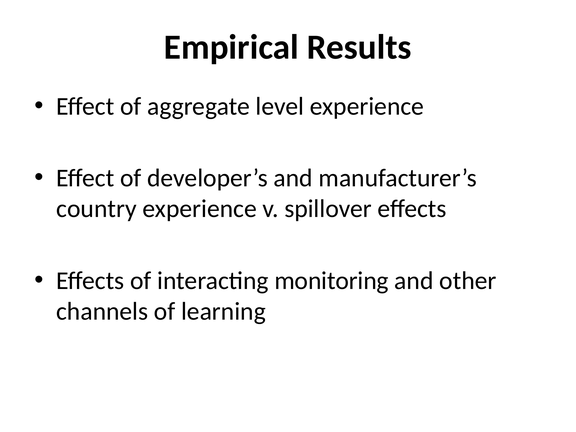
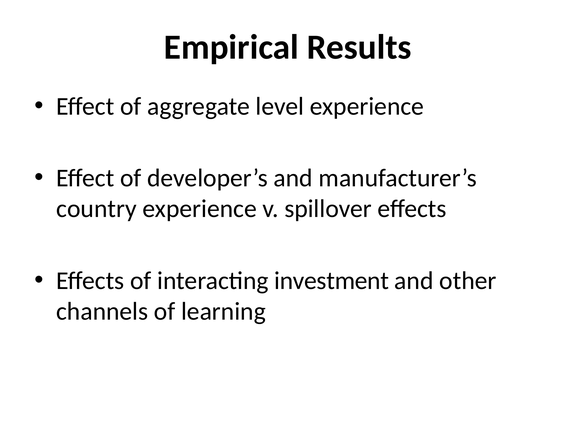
monitoring: monitoring -> investment (332, 281)
